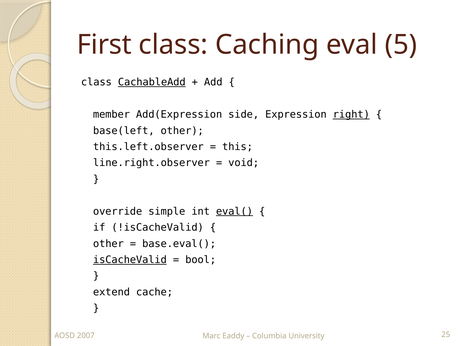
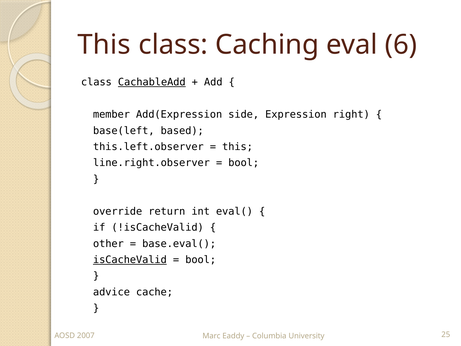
First: First -> This (104, 45)
5: 5 -> 6 (401, 45)
right underline: present -> none (351, 114)
base(left other: other -> based (182, 131)
void: void -> bool (244, 163)
simple: simple -> return (167, 211)
eval( underline: present -> none (234, 211)
extend: extend -> advice (111, 292)
